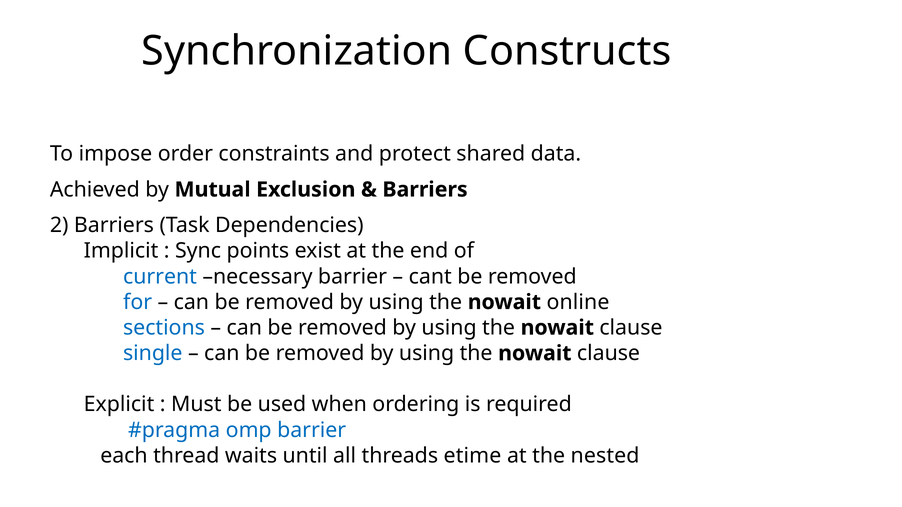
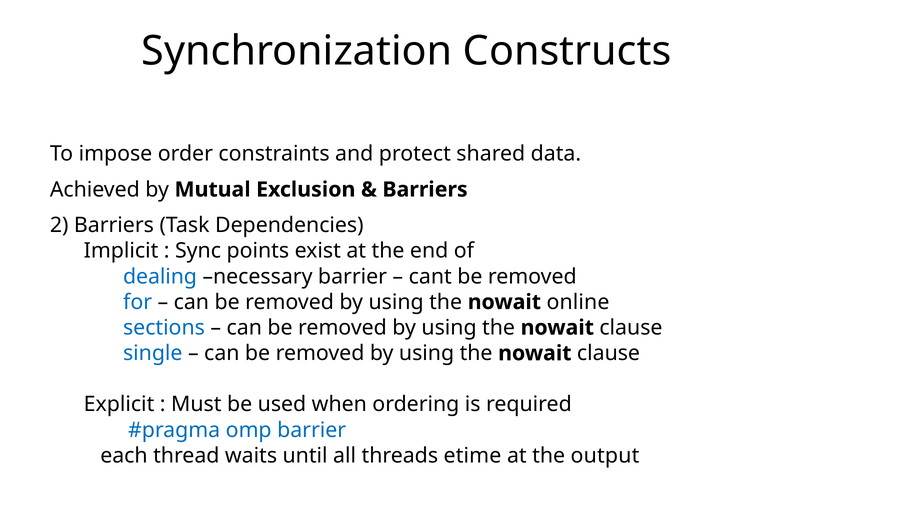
current: current -> dealing (160, 277)
nested: nested -> output (605, 456)
